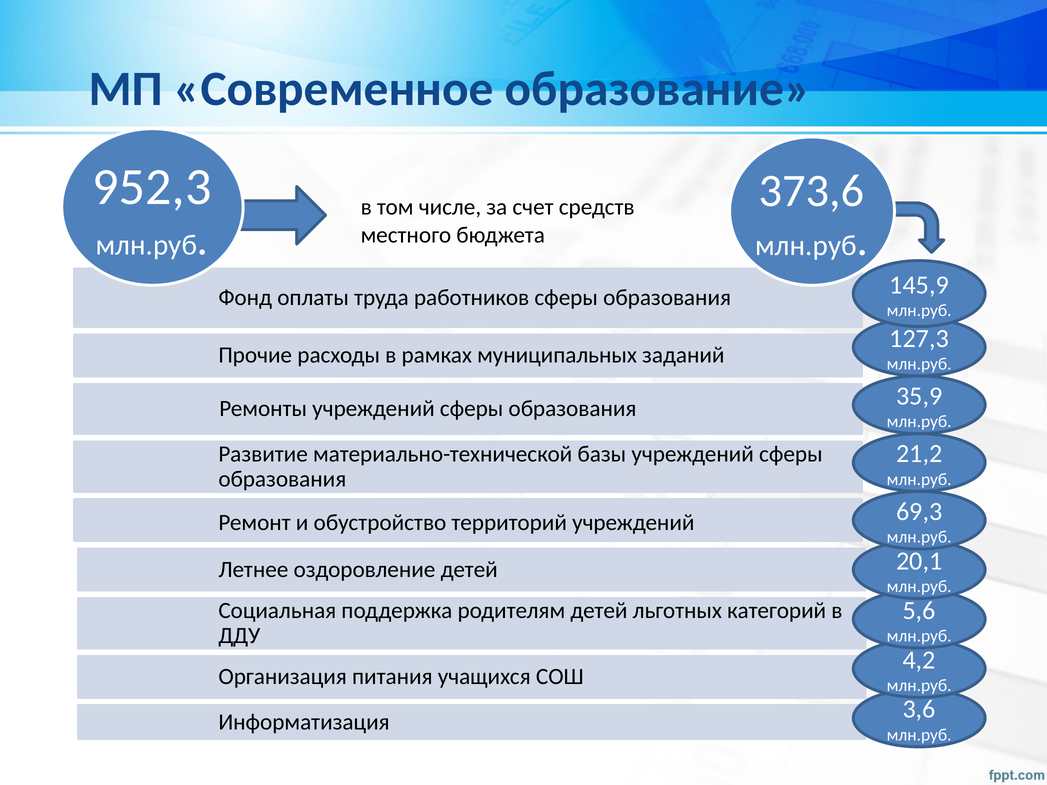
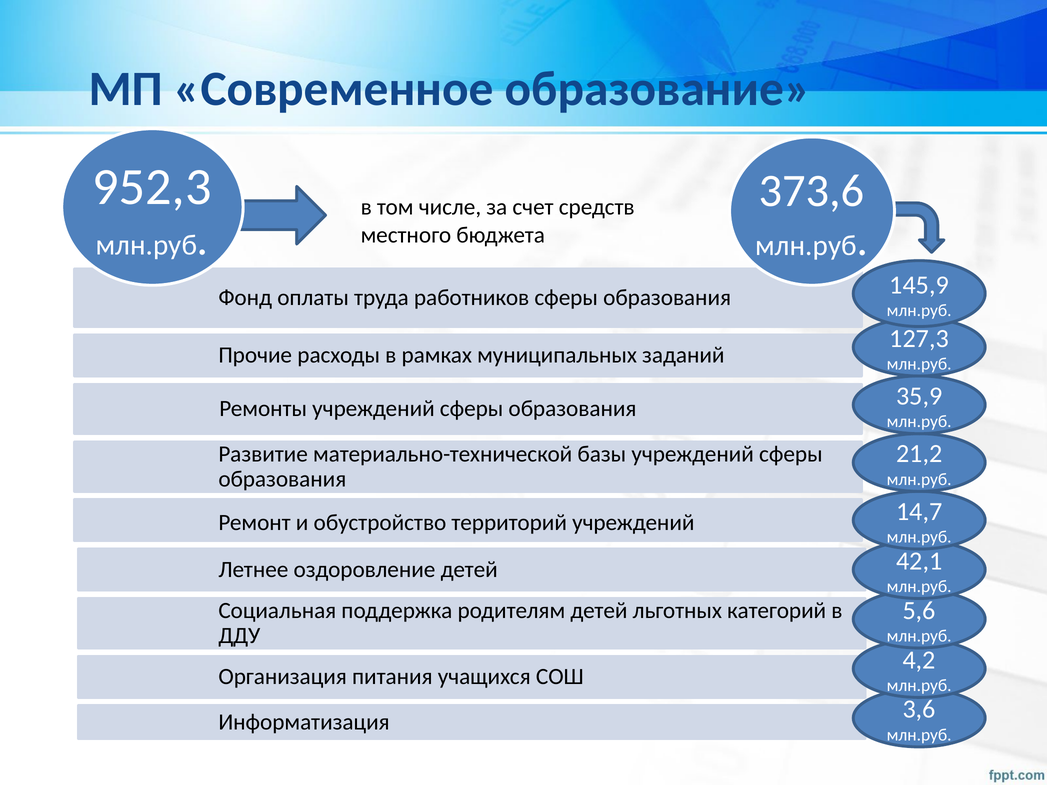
69,3: 69,3 -> 14,7 (919, 512)
20,1: 20,1 -> 42,1 (919, 561)
